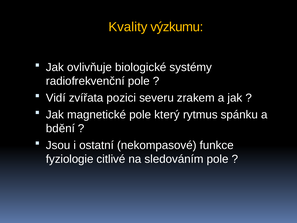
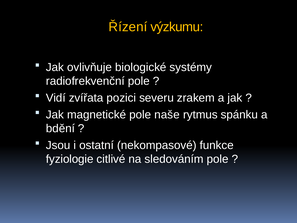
Kvality: Kvality -> Řízení (128, 27)
který: který -> naše (167, 115)
